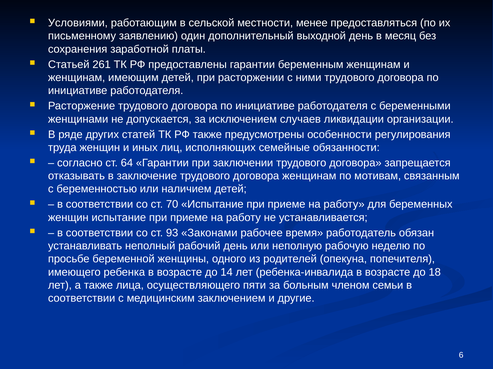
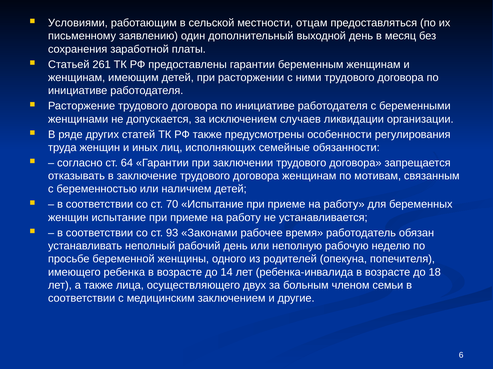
менее: менее -> отцам (312, 23)
пяти: пяти -> двух (255, 286)
